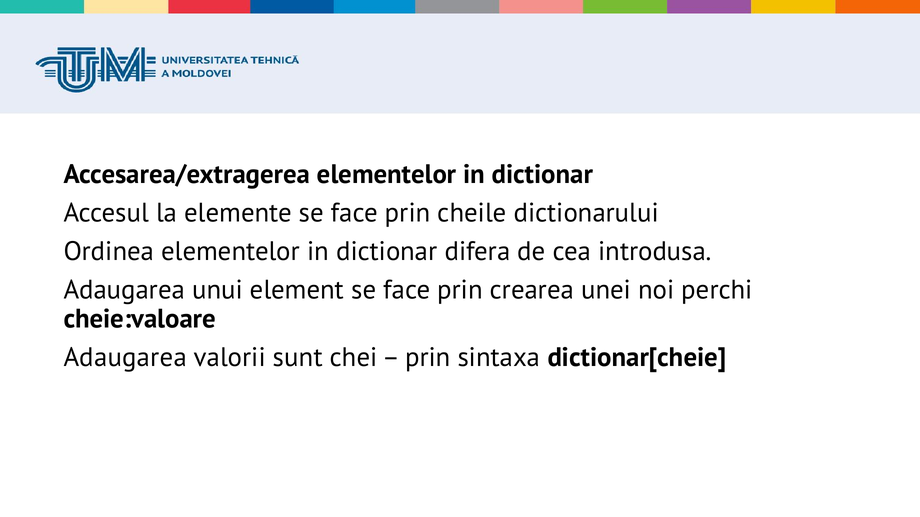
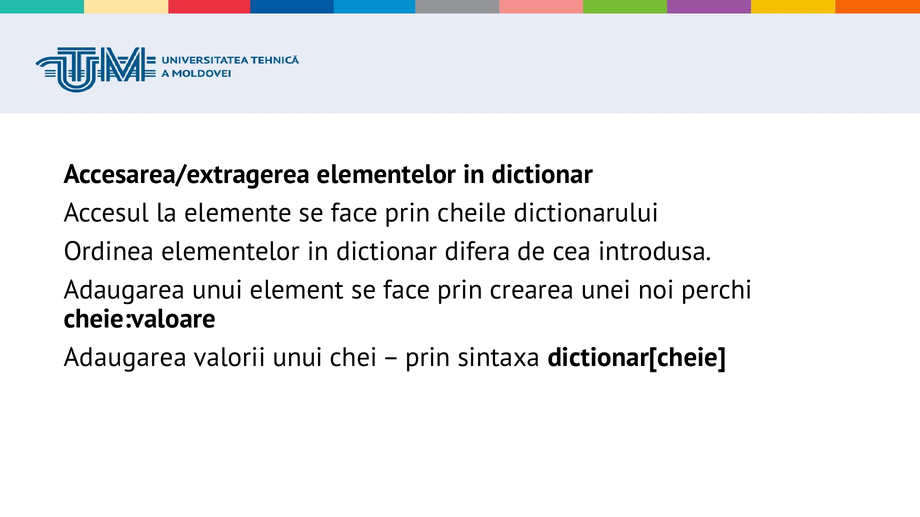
valorii sunt: sunt -> unui (298, 358)
